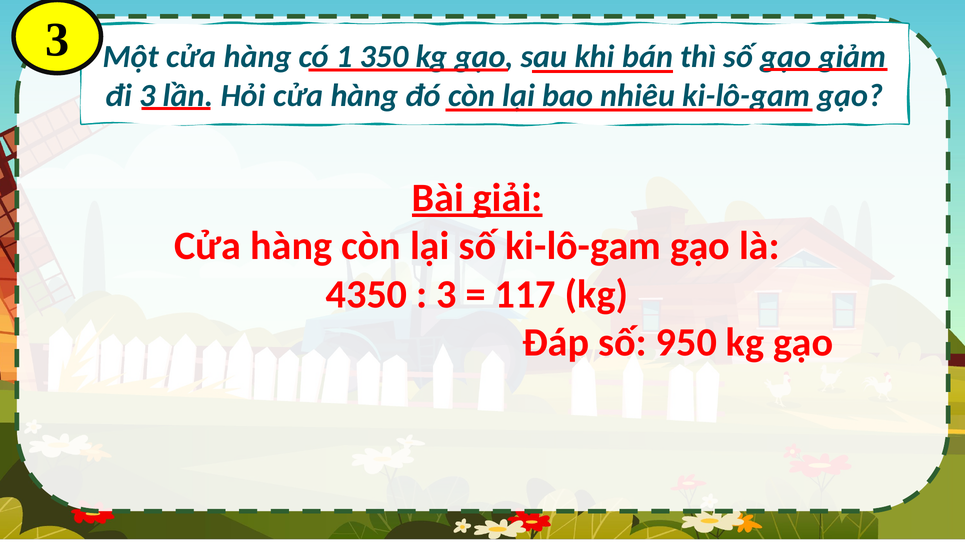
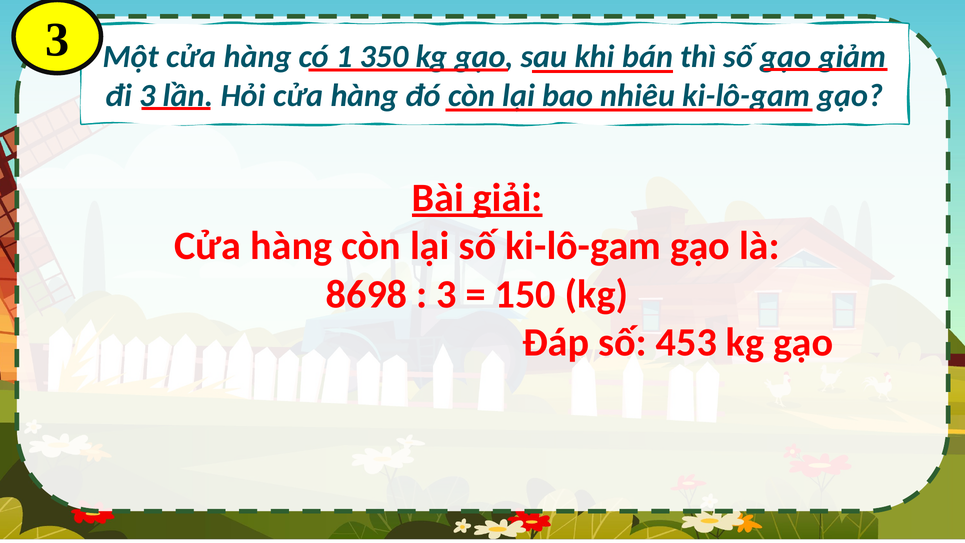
4350: 4350 -> 8698 (367, 294)
117: 117 -> 150 (525, 294)
950: 950 -> 453 (686, 343)
